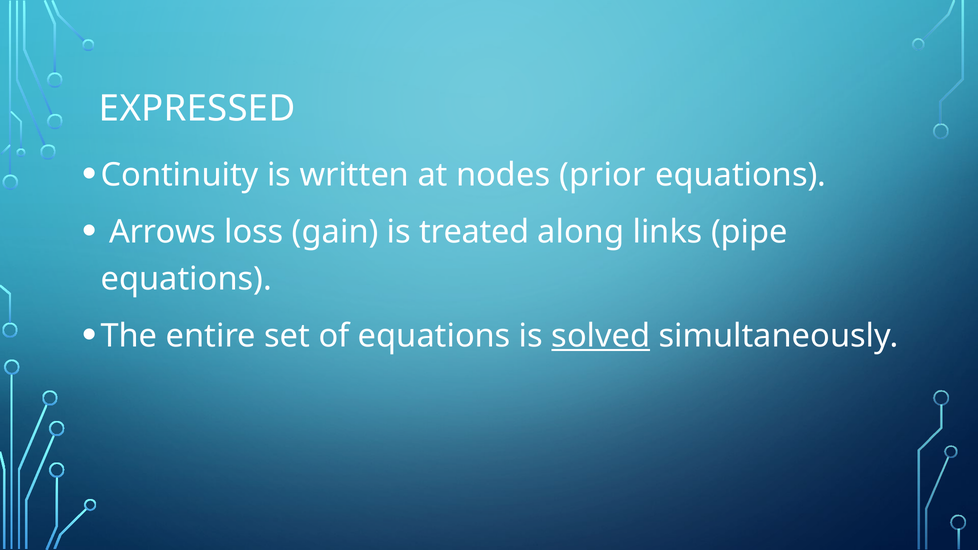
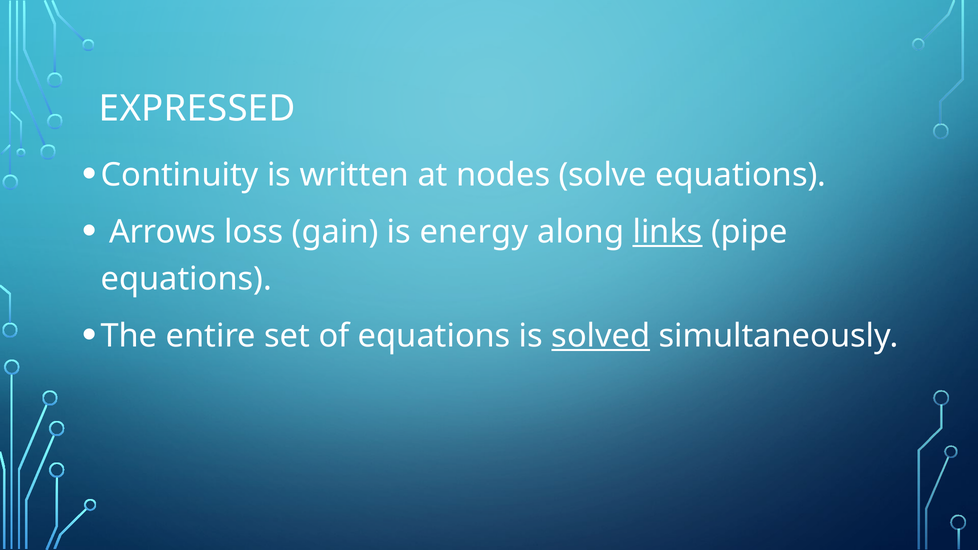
prior: prior -> solve (603, 175)
treated: treated -> energy (474, 232)
links underline: none -> present (668, 232)
